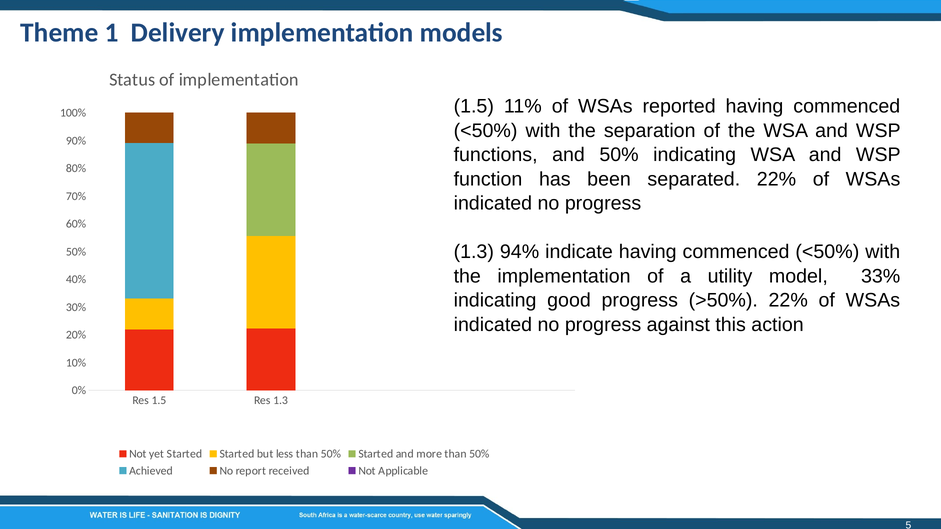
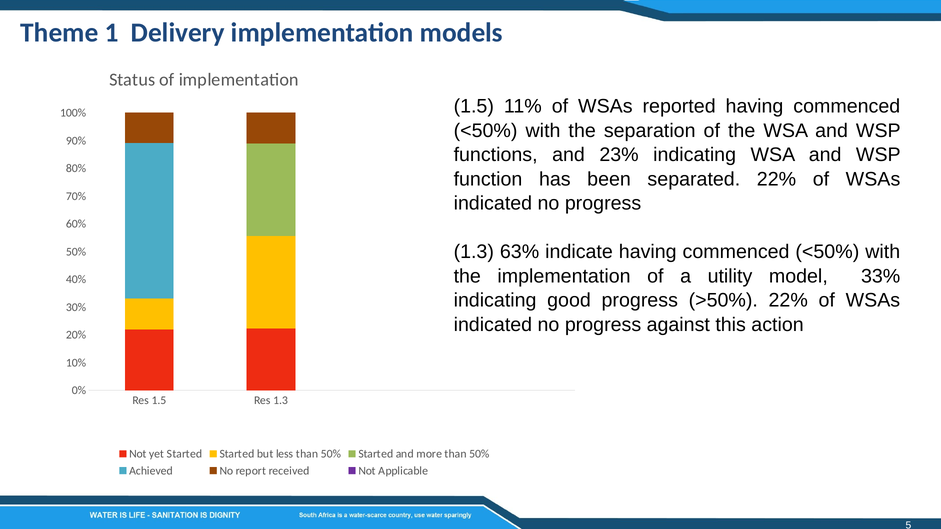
and 50%: 50% -> 23% (619, 155)
94%: 94% -> 63% (520, 252)
